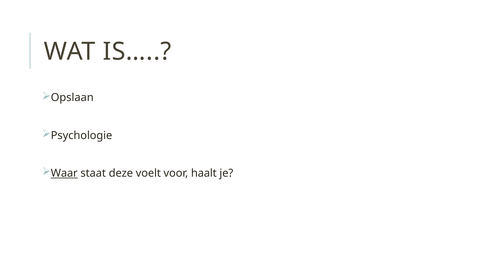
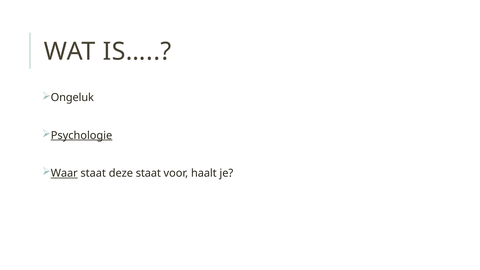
Opslaan: Opslaan -> Ongeluk (72, 98)
Psychologie underline: none -> present (82, 135)
deze voelt: voelt -> staat (148, 173)
